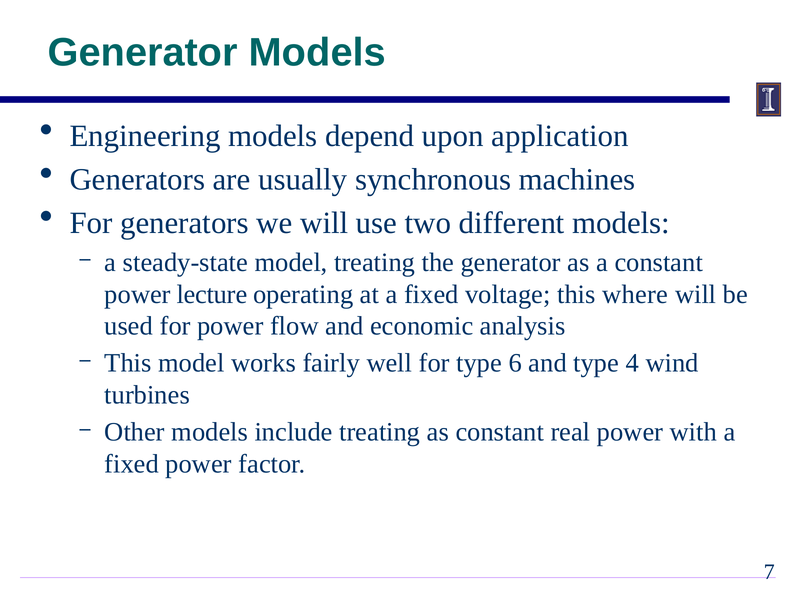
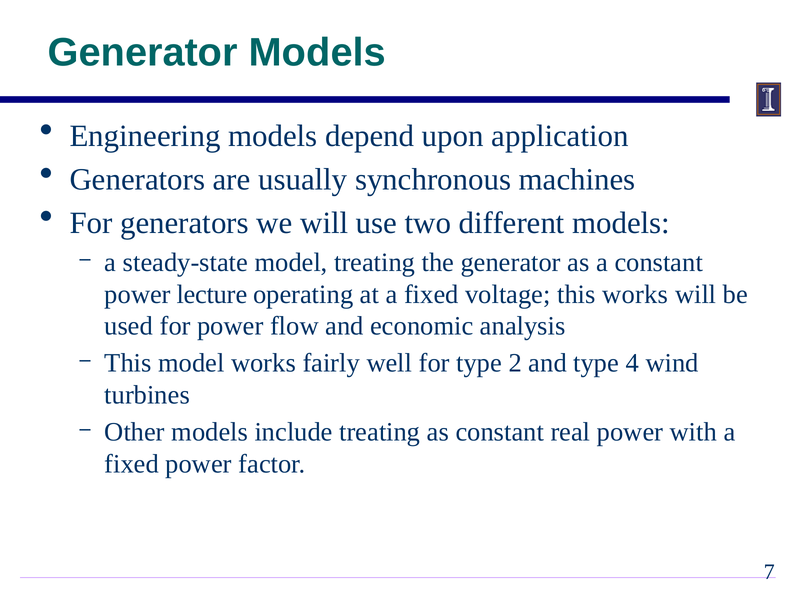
this where: where -> works (635, 294)
6: 6 -> 2 (515, 363)
